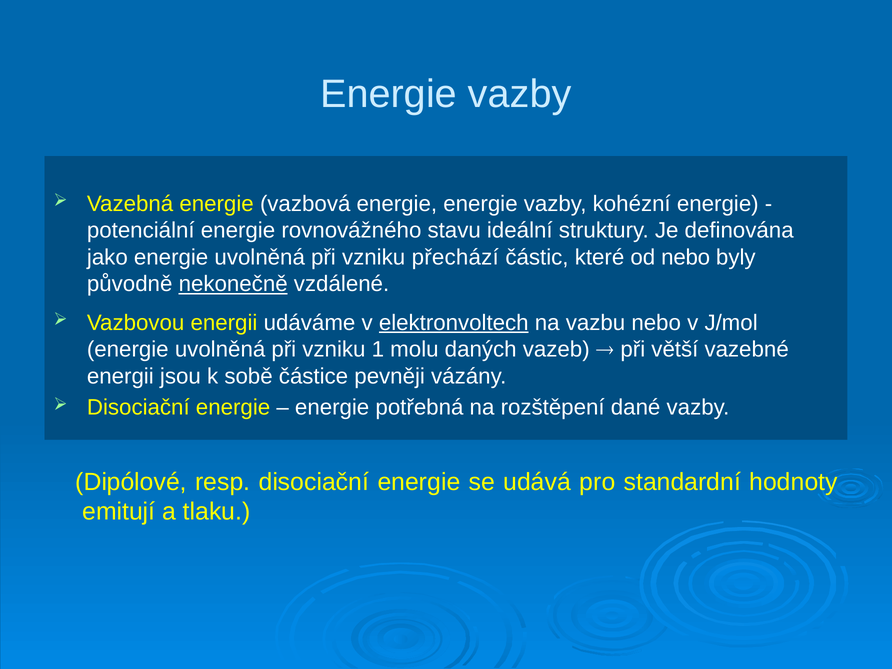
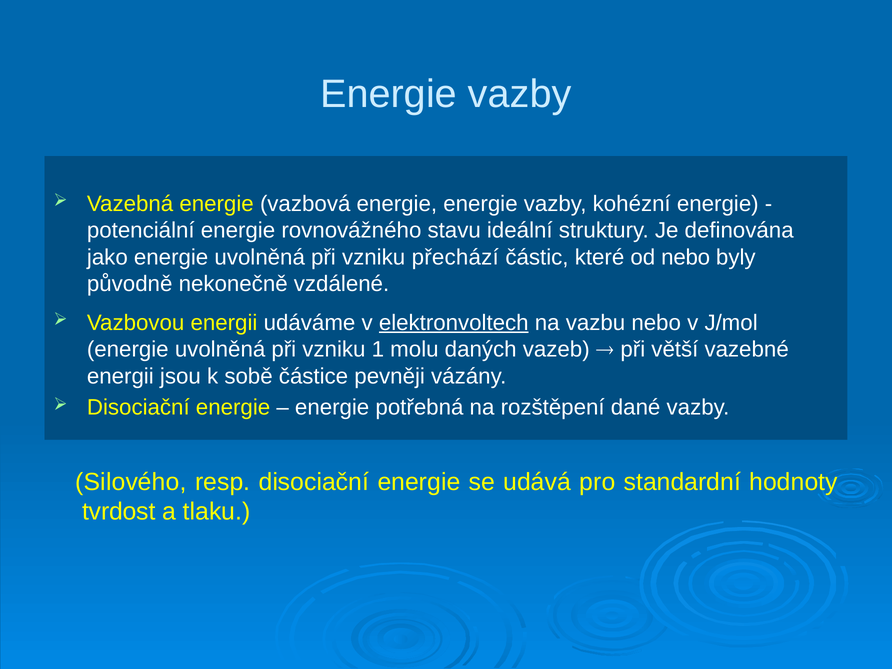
nekonečně underline: present -> none (233, 284)
Dipólové: Dipólové -> Silového (131, 482)
emitují: emitují -> tvrdost (119, 512)
